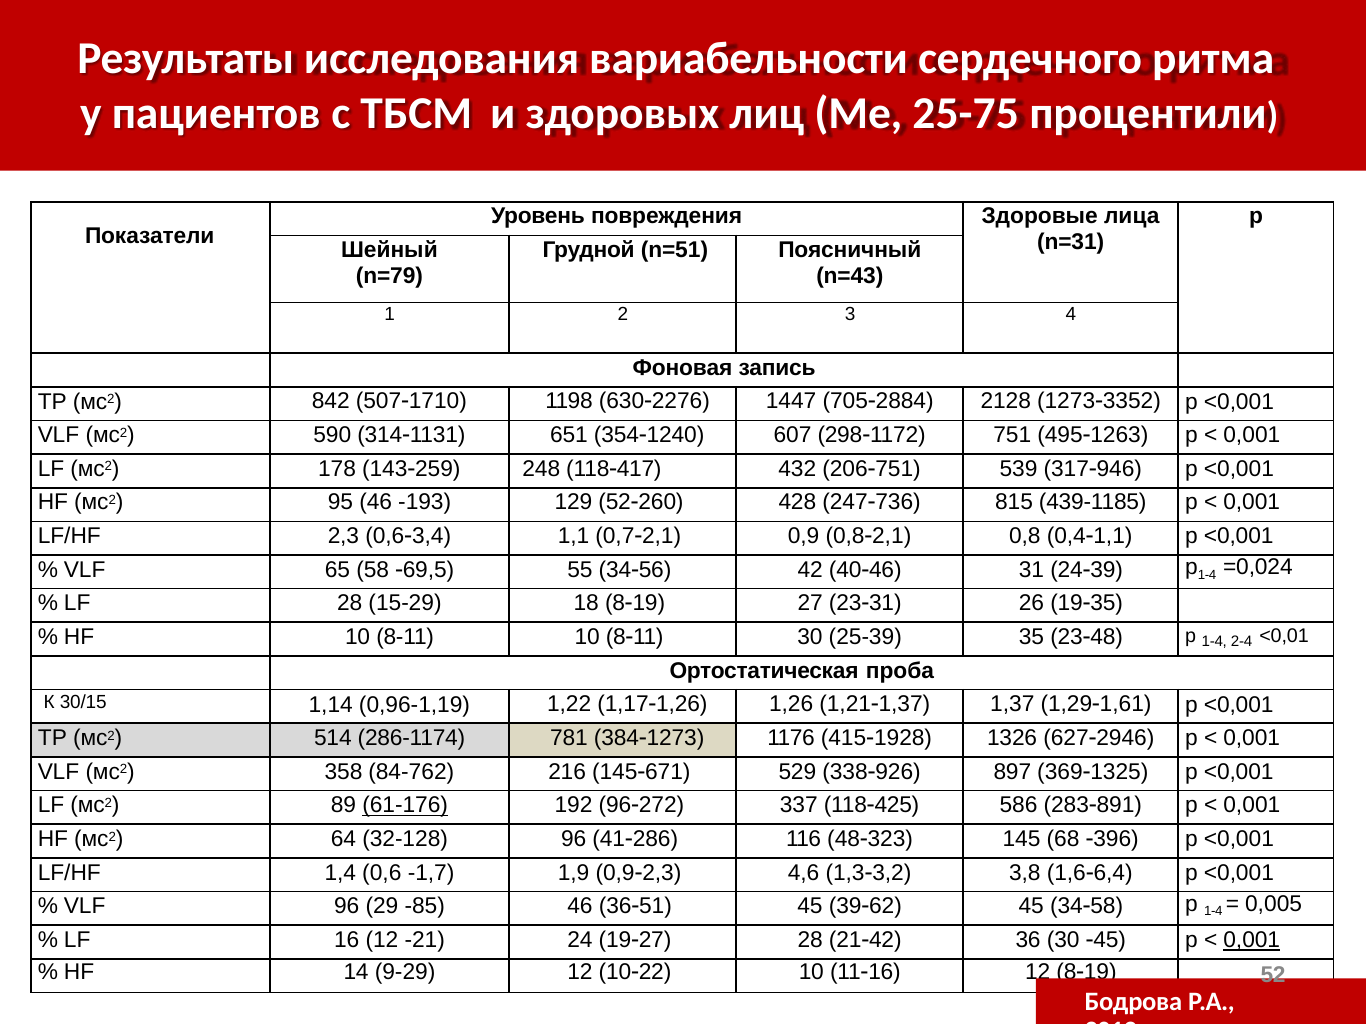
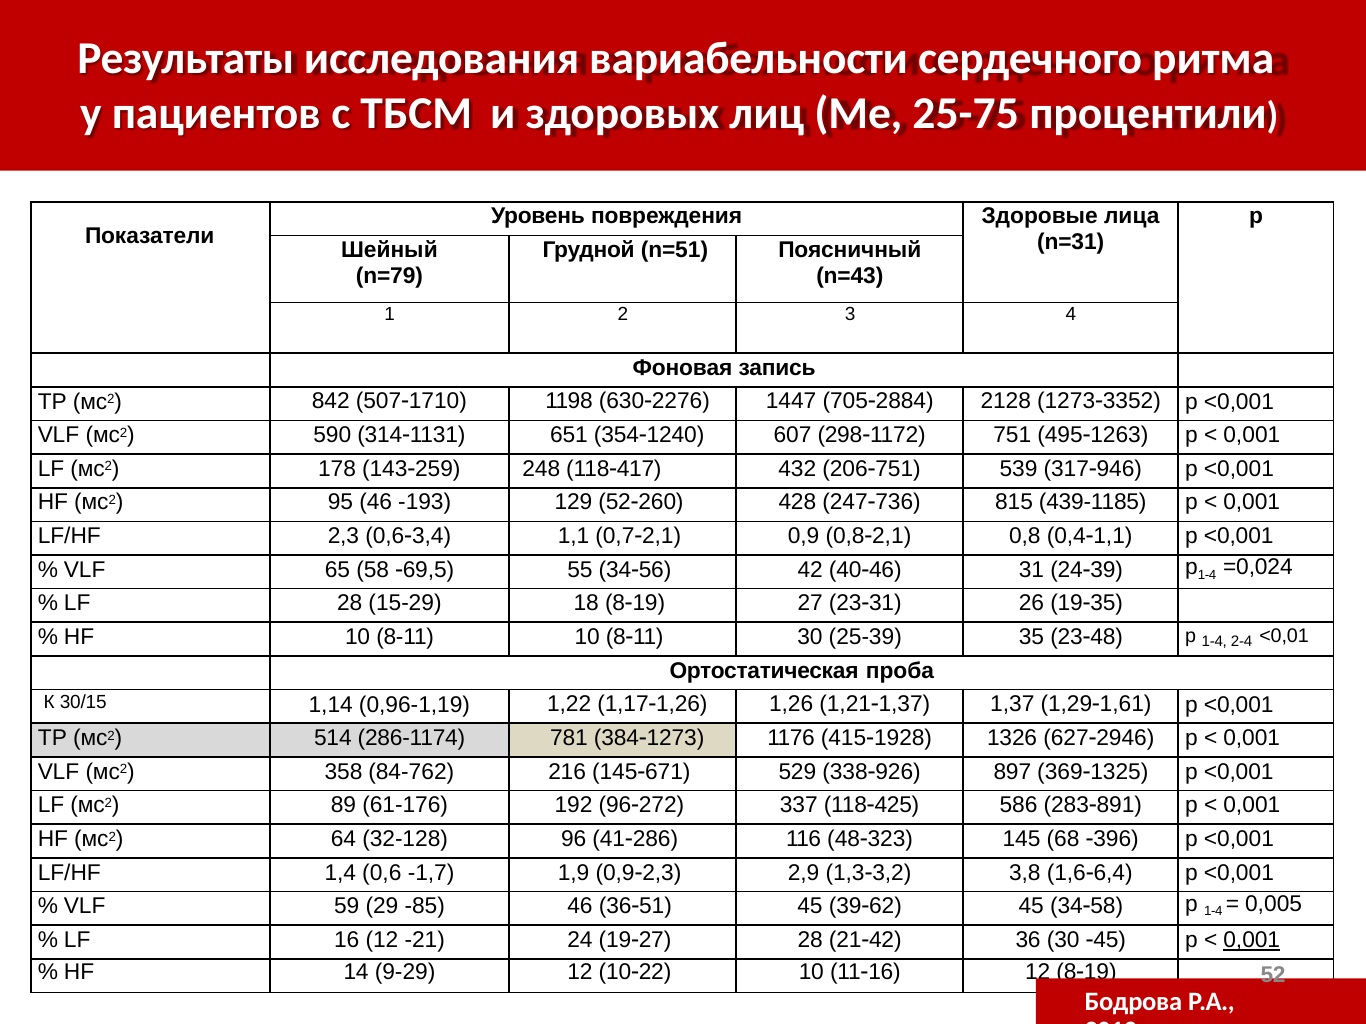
61-176 underline: present -> none (405, 806)
4,6: 4,6 -> 2,9 (804, 873)
VLF 96: 96 -> 59 (347, 907)
